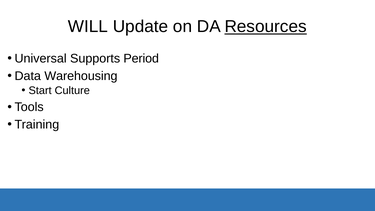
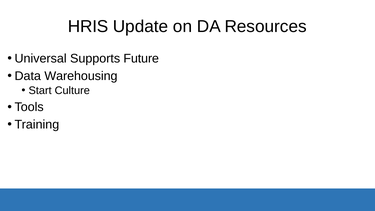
WILL: WILL -> HRIS (88, 27)
Resources underline: present -> none (266, 27)
Period: Period -> Future (141, 58)
